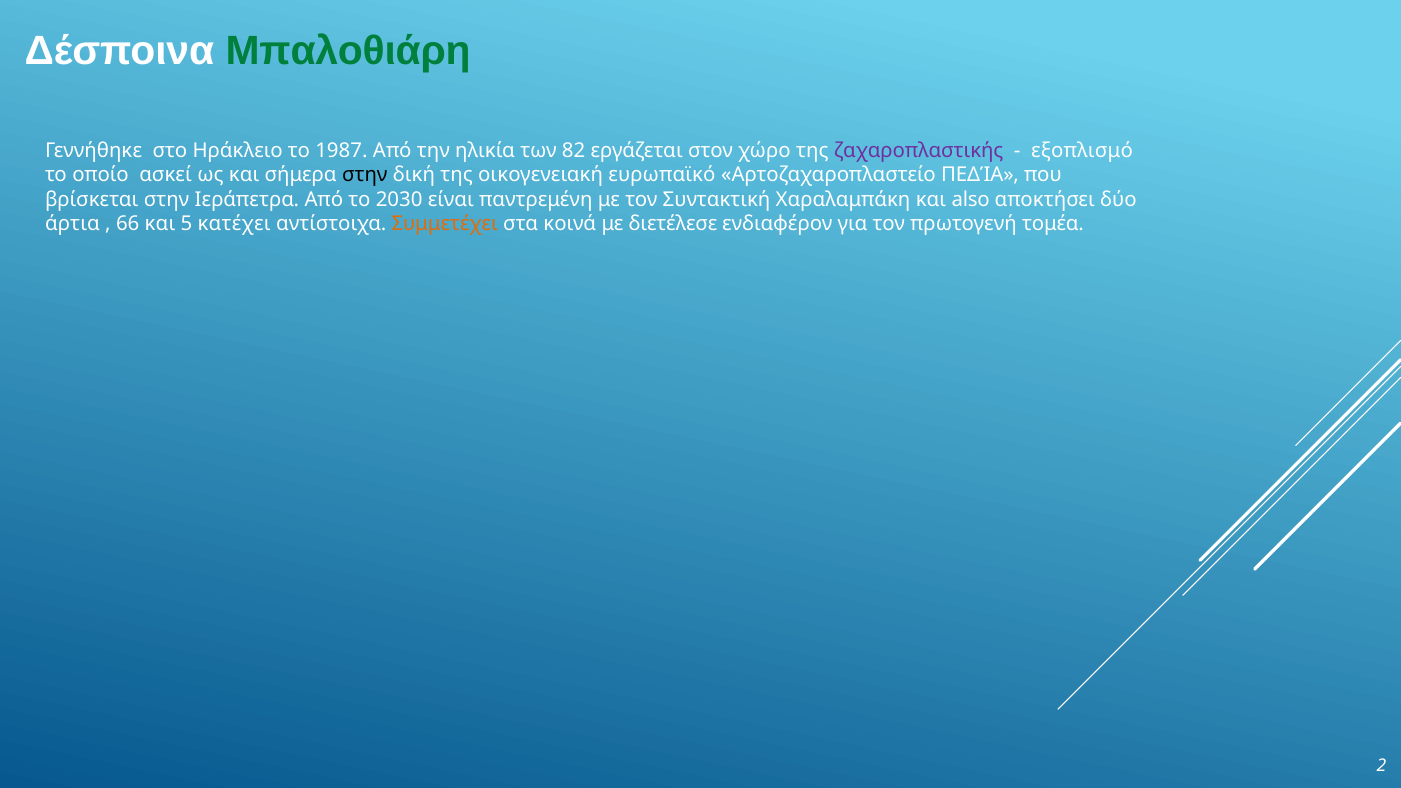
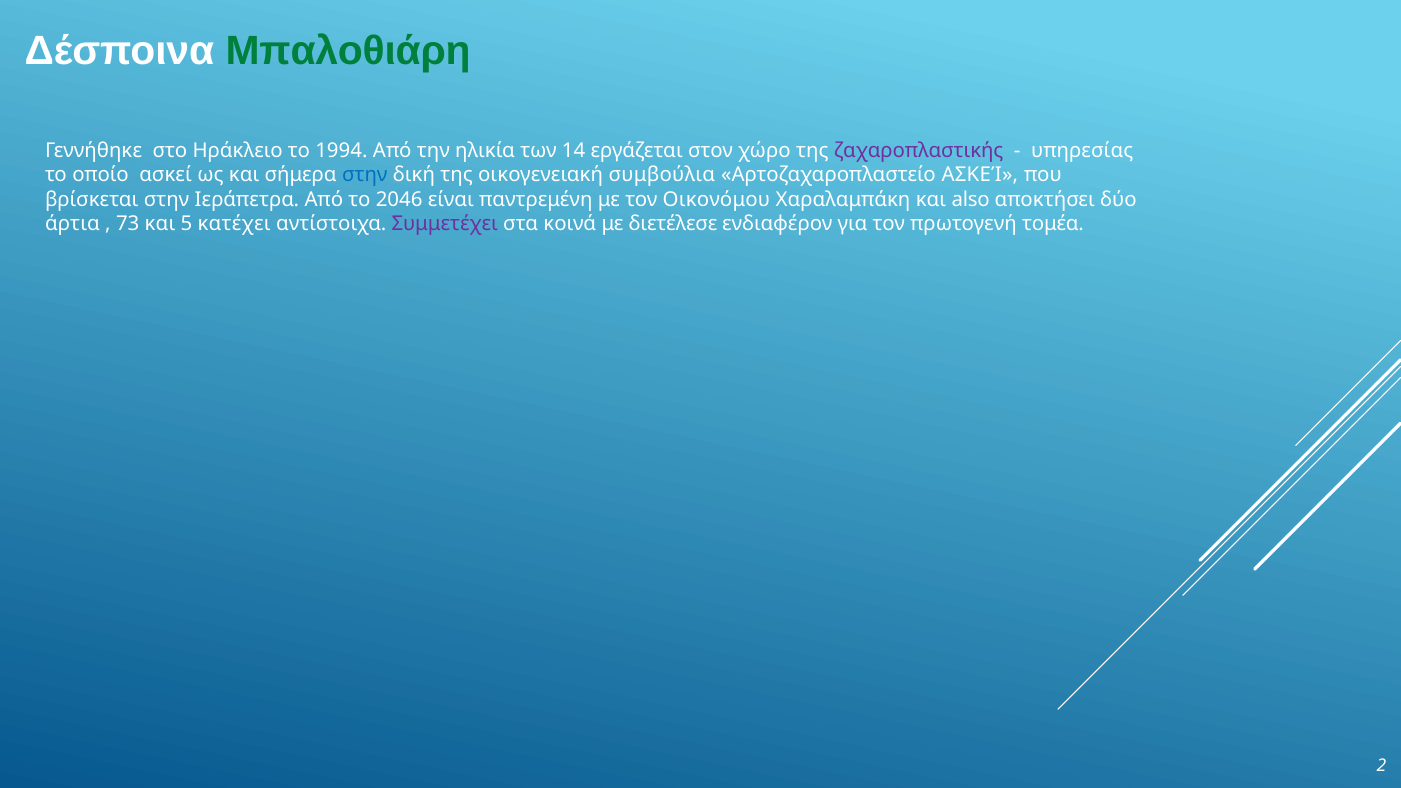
1987: 1987 -> 1994 (341, 150)
82: 82 -> 14 (574, 150)
εξοπλισμό: εξοπλισμό -> υπηρεσίας (1082, 150)
στην colour: black -> blue (365, 175)
ευρωπαϊκό: ευρωπαϊκό -> συμβούλια (662, 175)
Αρτοζαχαροπλαστείο ΠΕΔΊΑ: ΠΕΔΊΑ -> ΑΣΚΕΊ (980, 175)
2030: 2030 -> 2046 (399, 200)
Συντακτική: Συντακτική -> Οικονόμου (716, 200)
66: 66 -> 73 (128, 224)
Συμμετέχει colour: orange -> purple (445, 224)
